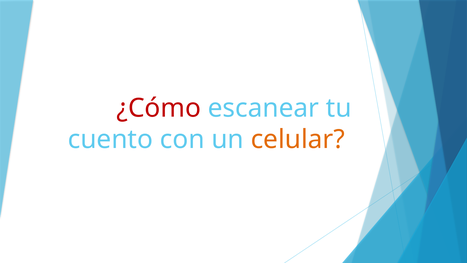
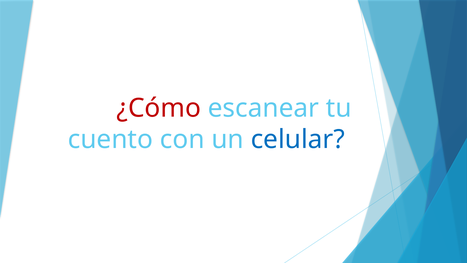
celular colour: orange -> blue (298, 139)
